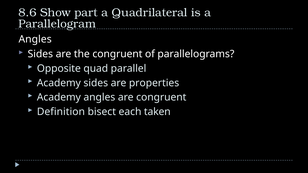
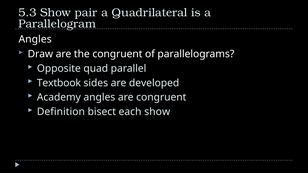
8.6: 8.6 -> 5.3 (27, 13)
part: part -> pair (86, 13)
Sides: Sides -> Draw (40, 54)
Academy: Academy -> Textbook (59, 83)
properties: properties -> developed (154, 83)
each taken: taken -> show (157, 112)
